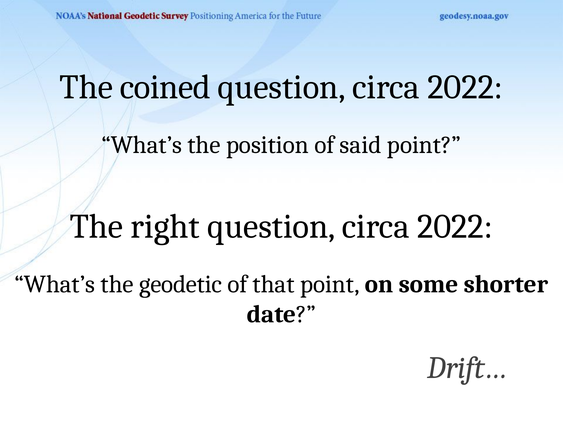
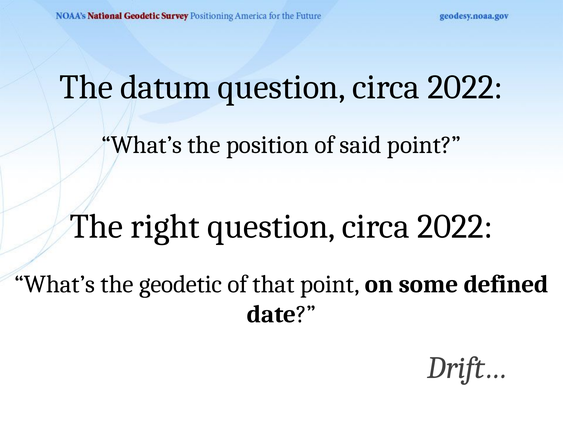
coined: coined -> datum (165, 87)
shorter: shorter -> defined (506, 284)
